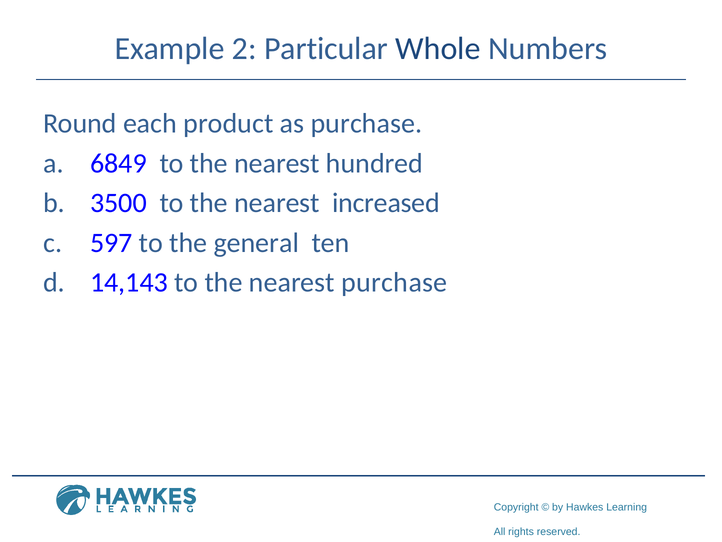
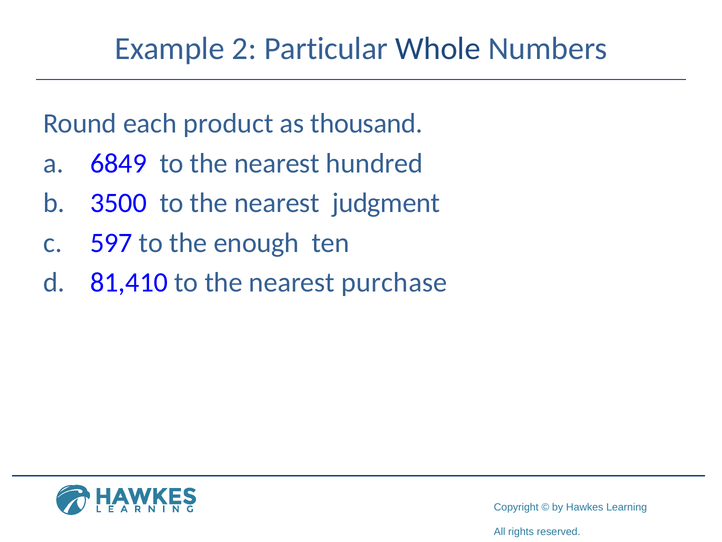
as purchase: purchase -> thousand (367, 123)
increased: increased -> judgment (386, 203)
general: general -> enough (256, 243)
14,143: 14,143 -> 81,410 (129, 282)
